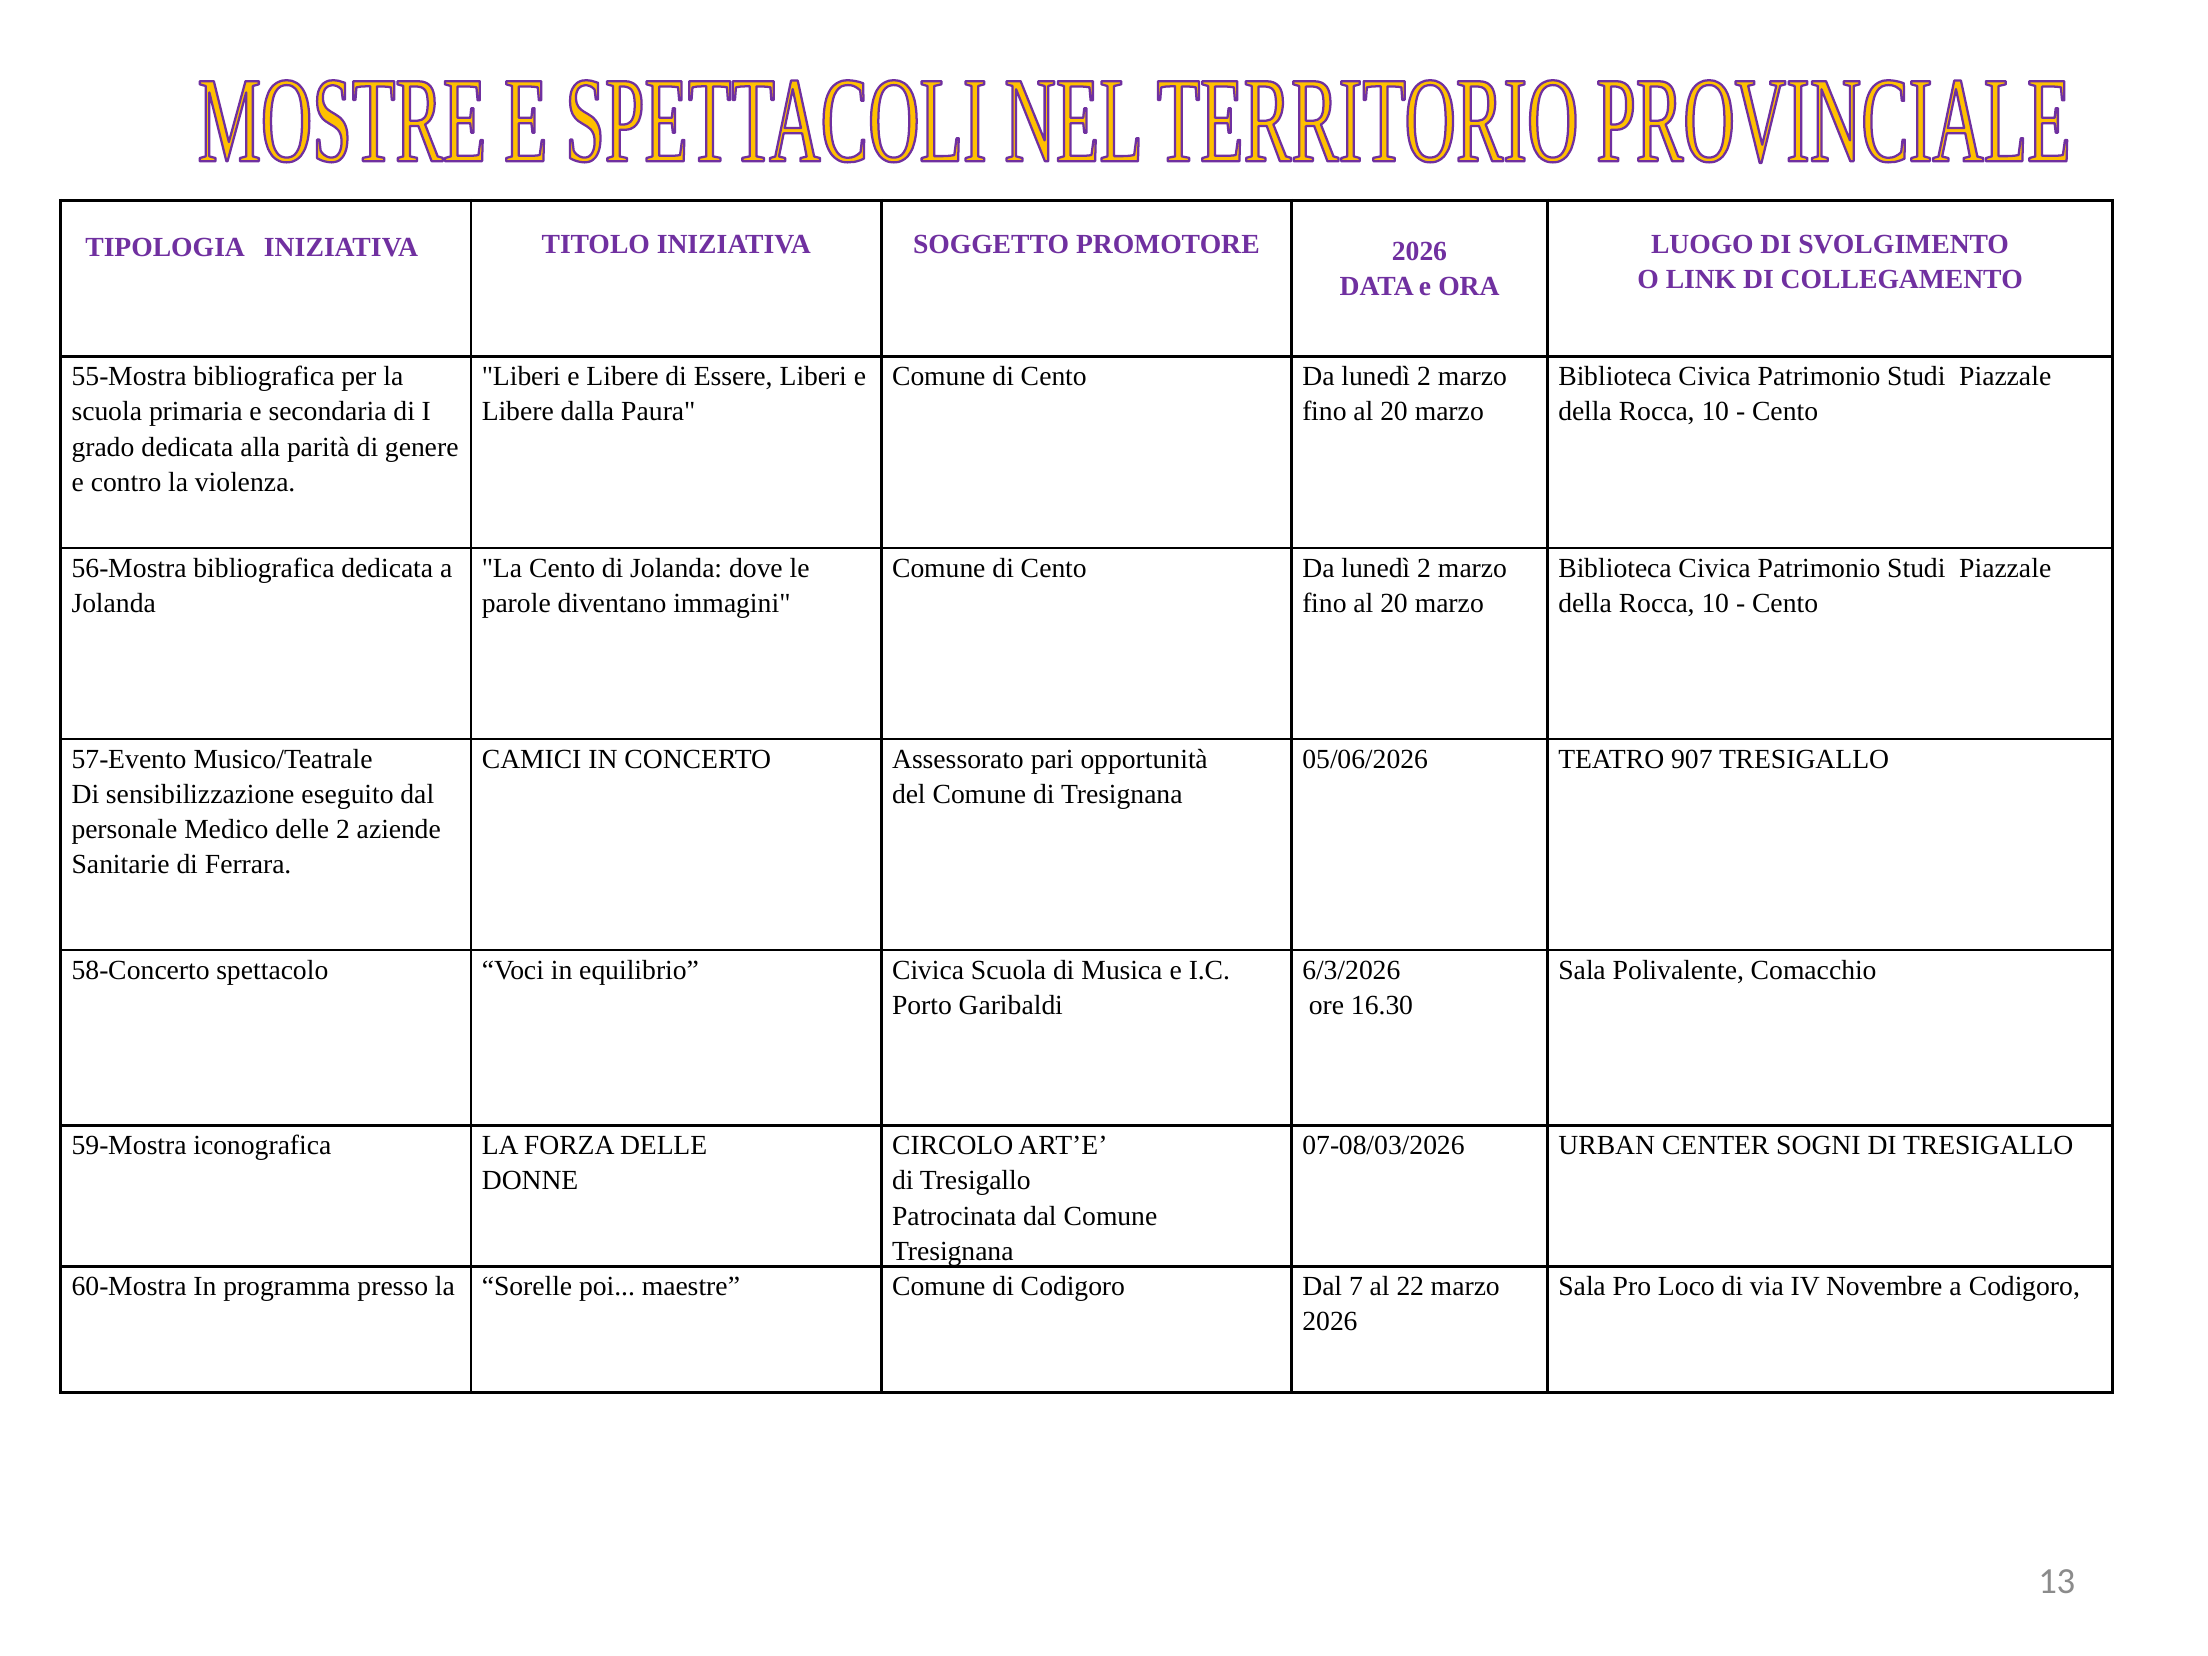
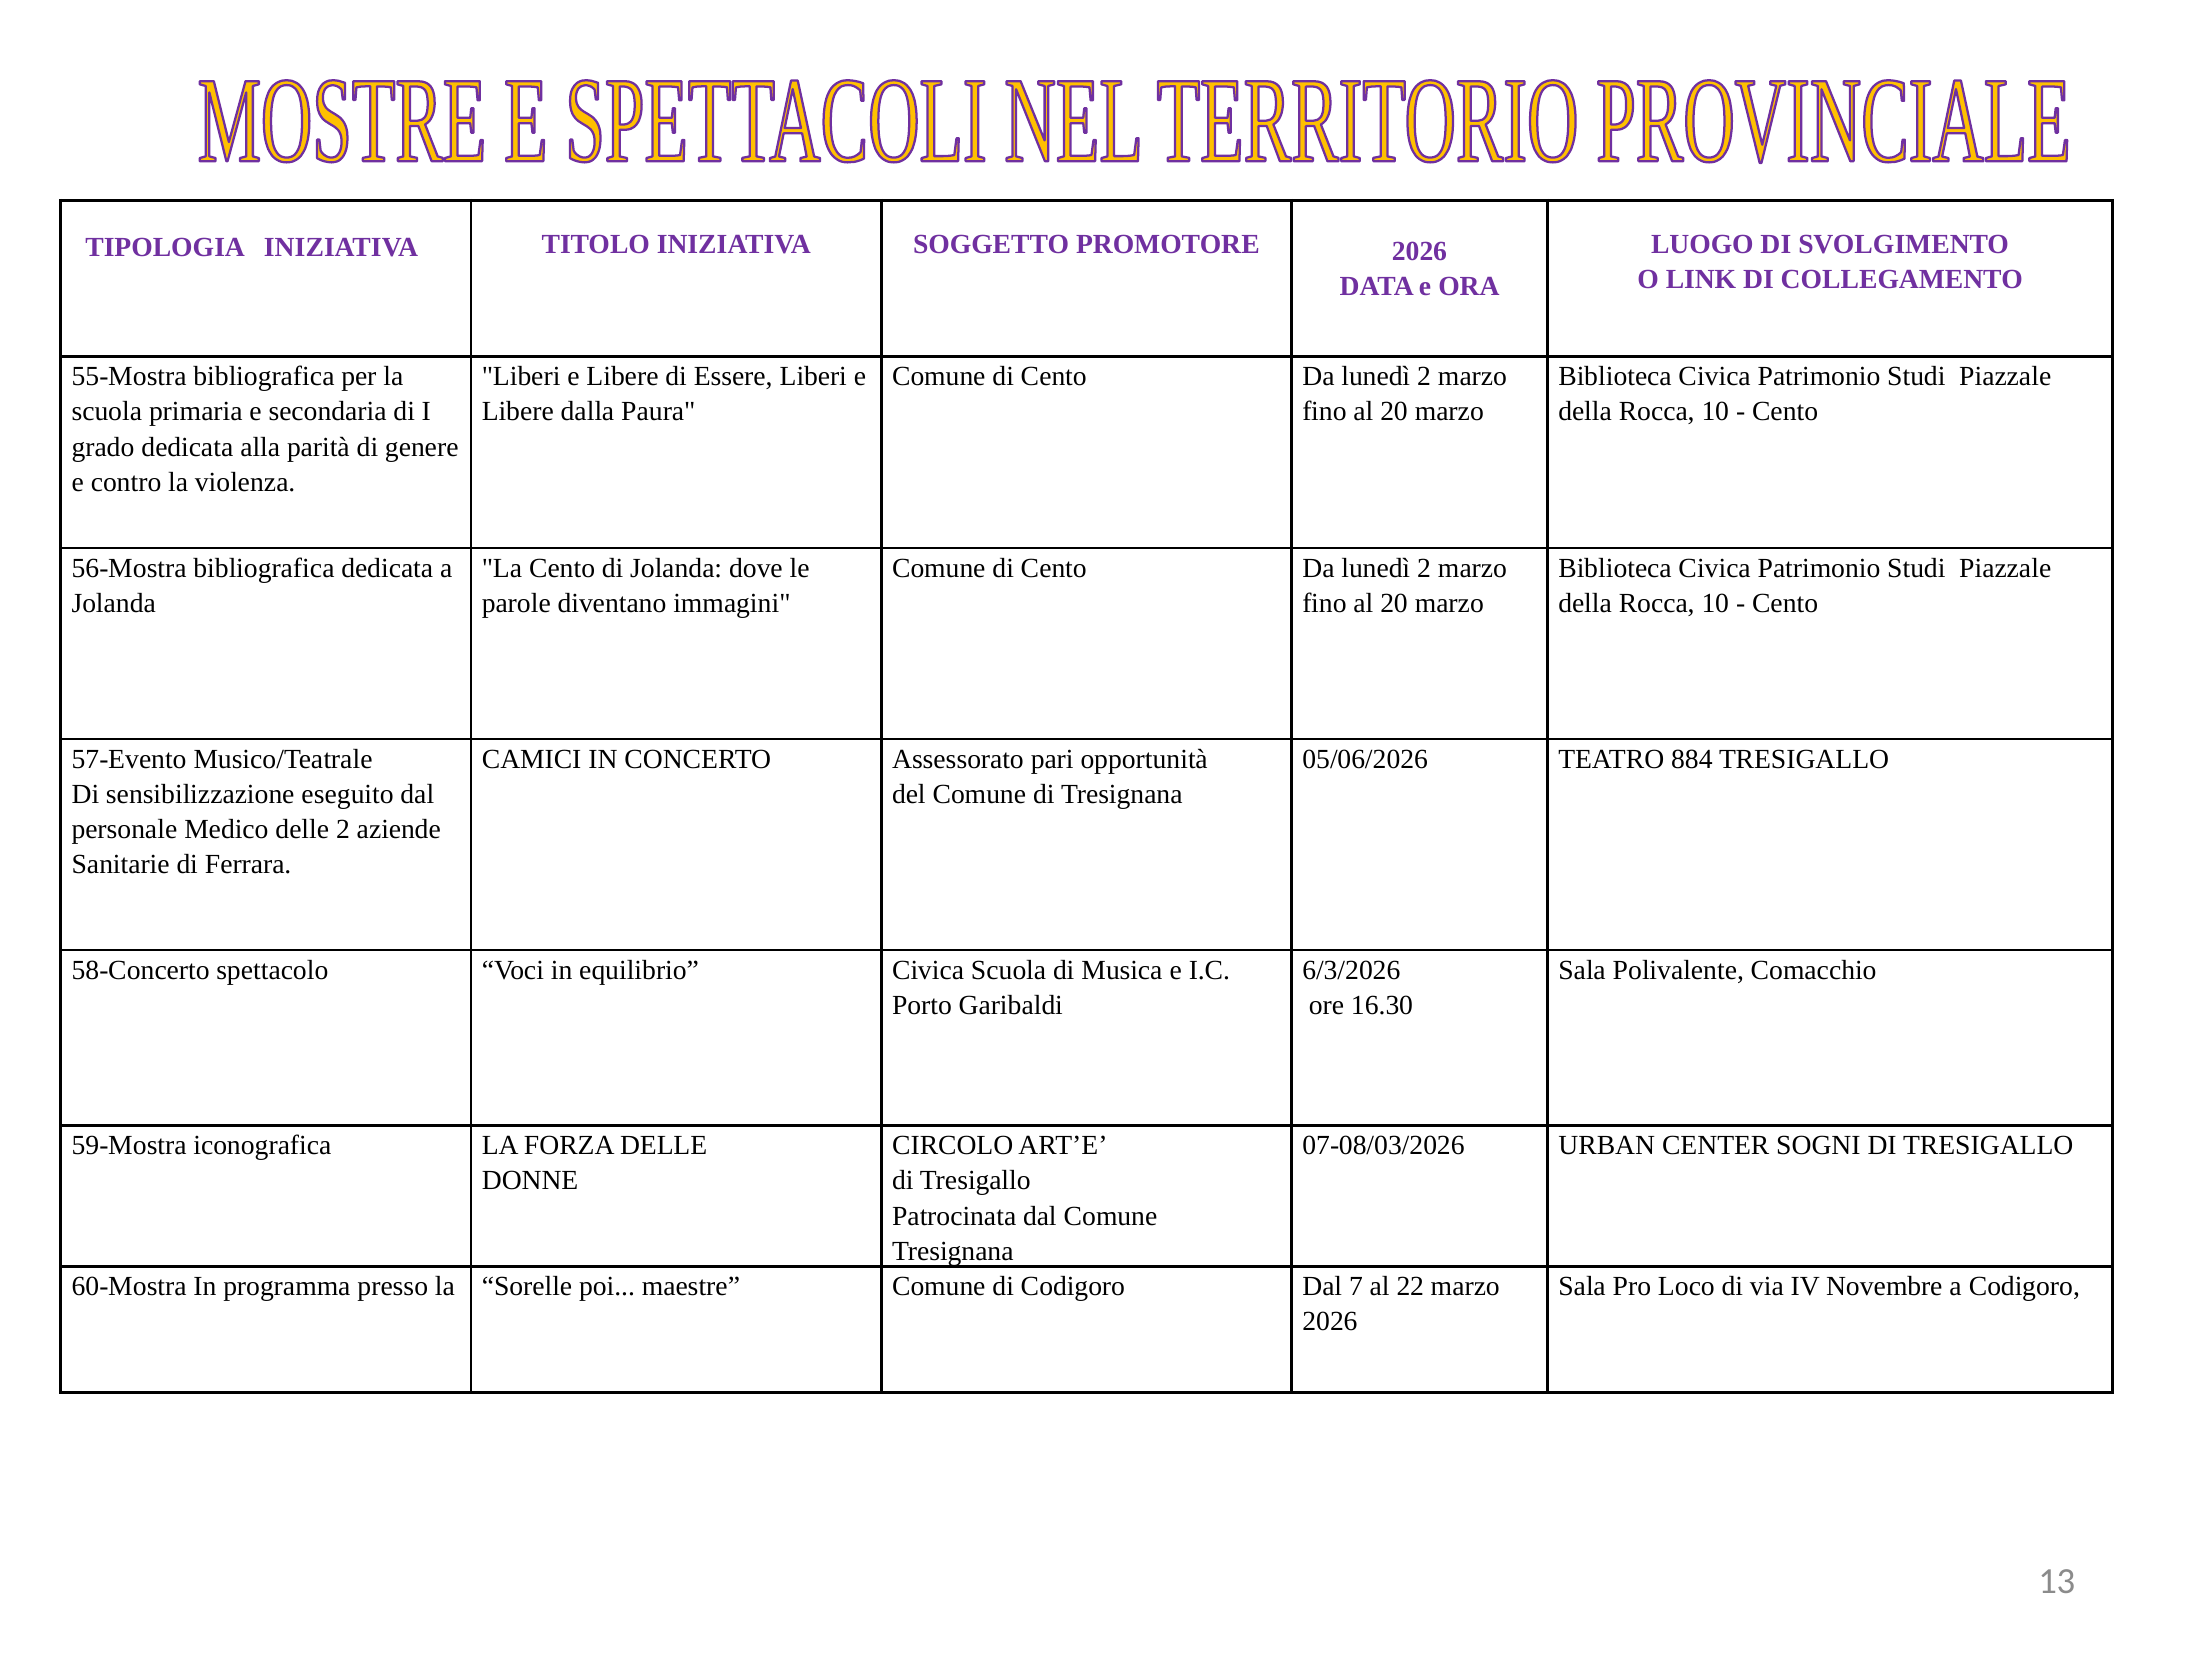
907: 907 -> 884 (1692, 759)
